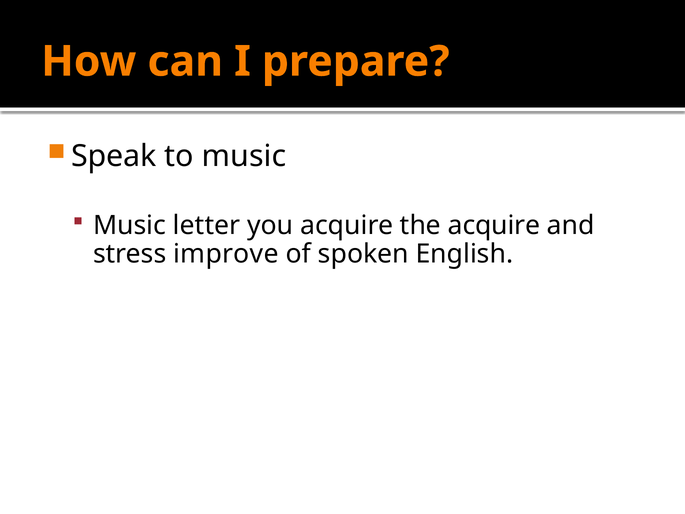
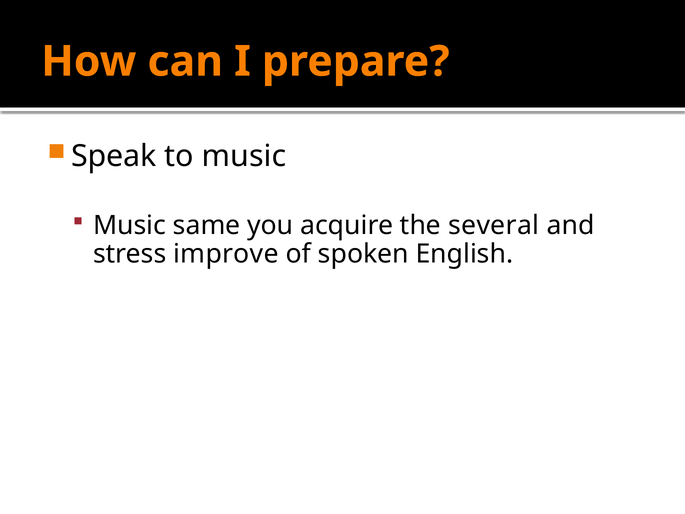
letter: letter -> same (207, 225)
the acquire: acquire -> several (494, 225)
